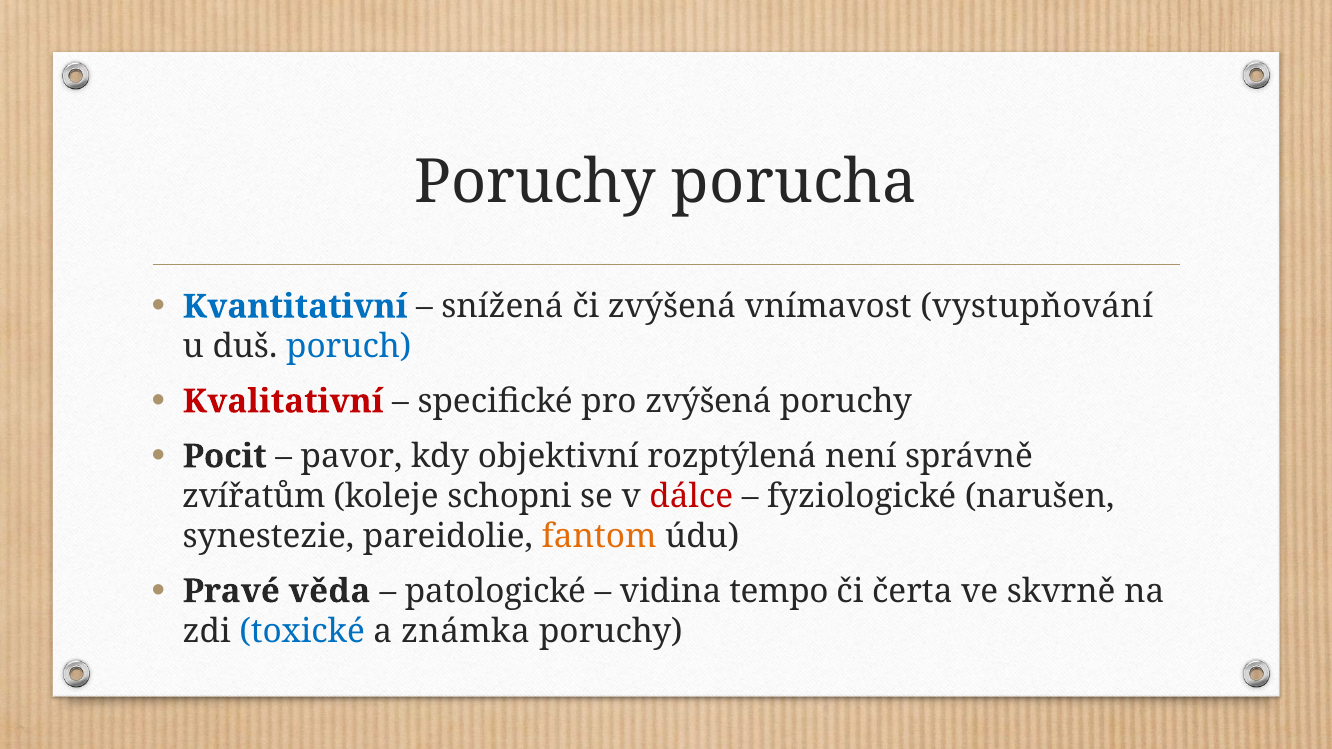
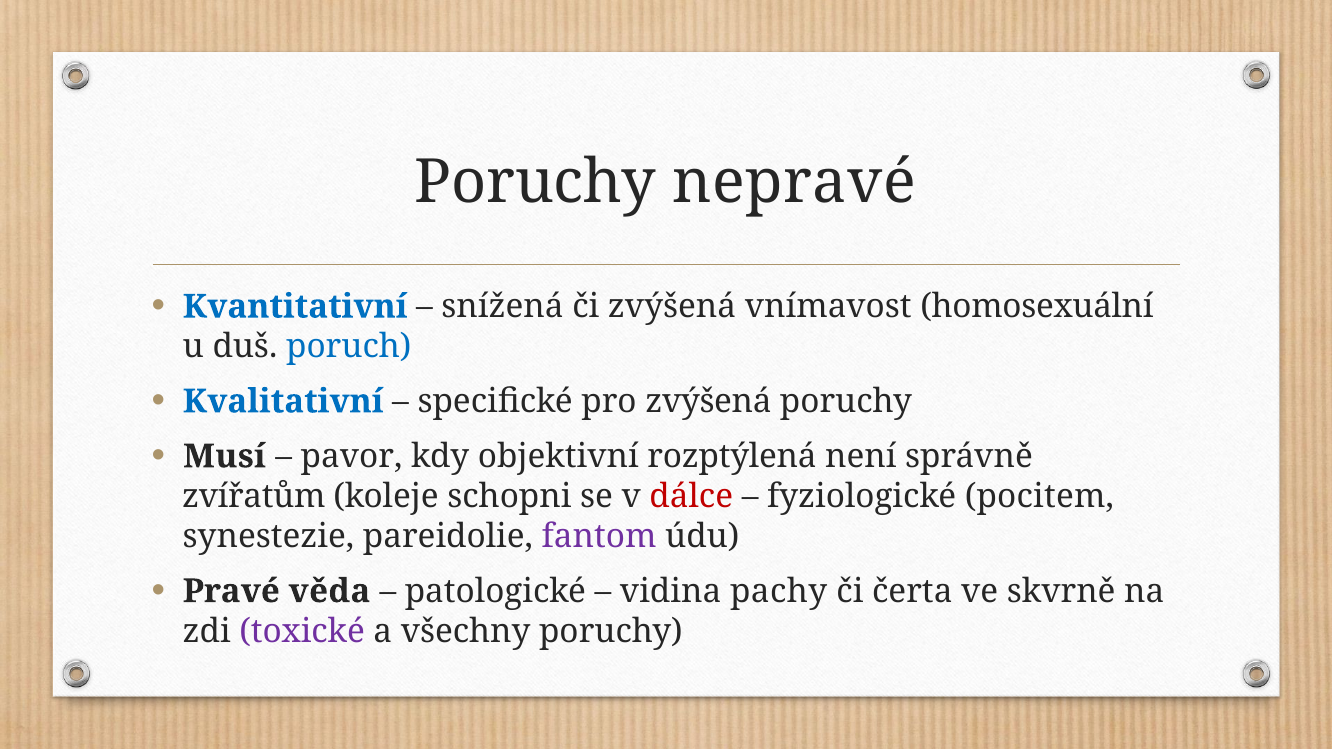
porucha: porucha -> nepravé (794, 183)
vystupňování: vystupňování -> homosexuální (1037, 307)
Kvalitativní colour: red -> blue (283, 402)
Pocit: Pocit -> Musí (224, 457)
narušen: narušen -> pocitem (1039, 496)
fantom colour: orange -> purple (599, 536)
tempo: tempo -> pachy (779, 591)
toxické colour: blue -> purple (302, 631)
známka: známka -> všechny (466, 631)
